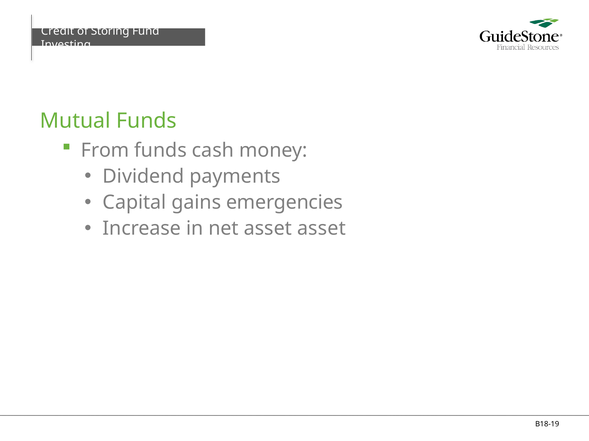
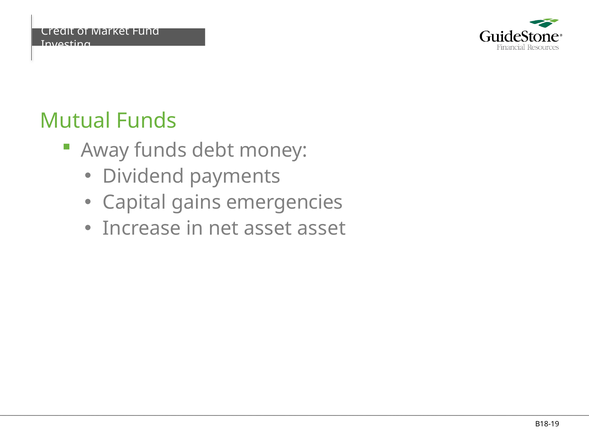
Storing: Storing -> Market (110, 31)
From: From -> Away (105, 150)
cash: cash -> debt (213, 150)
